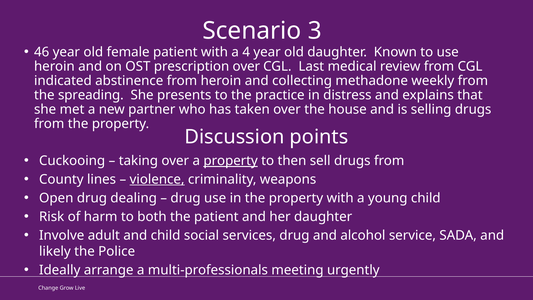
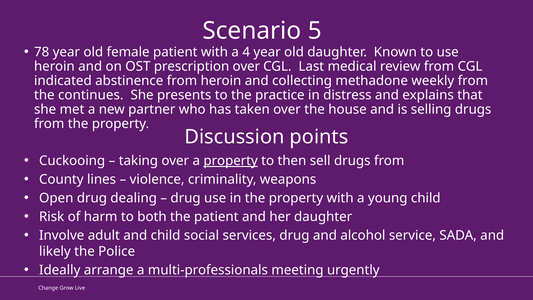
3: 3 -> 5 (315, 31)
46: 46 -> 78 (42, 52)
spreading: spreading -> continues (91, 95)
violence underline: present -> none (157, 179)
